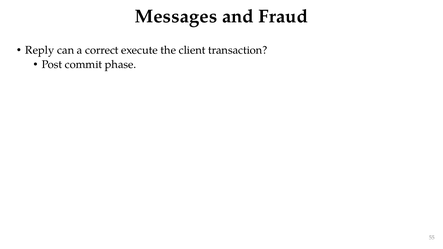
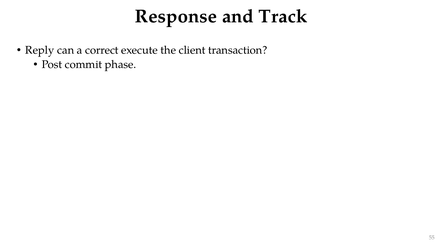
Messages: Messages -> Response (176, 16)
Fraud: Fraud -> Track (283, 16)
